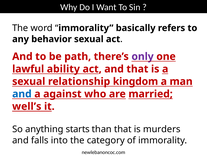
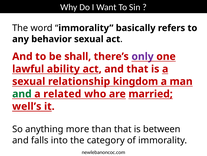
path: path -> shall (78, 56)
and colour: blue -> green (22, 94)
against: against -> related (62, 94)
starts: starts -> more (78, 129)
murders: murders -> between (162, 129)
